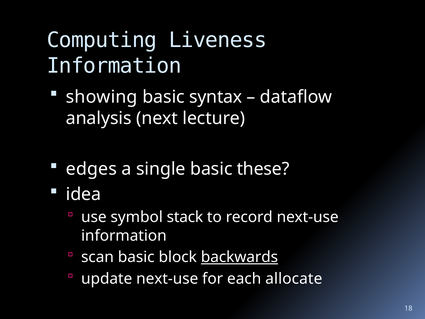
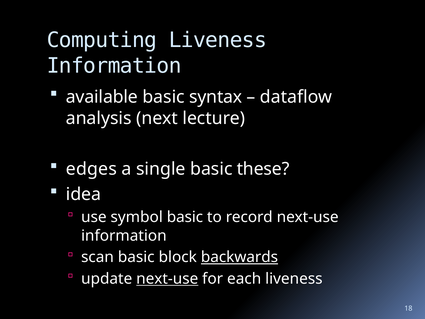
showing: showing -> available (102, 97)
symbol stack: stack -> basic (185, 217)
next-use underline: none -> present (167, 278)
each allocate: allocate -> liveness (294, 278)
